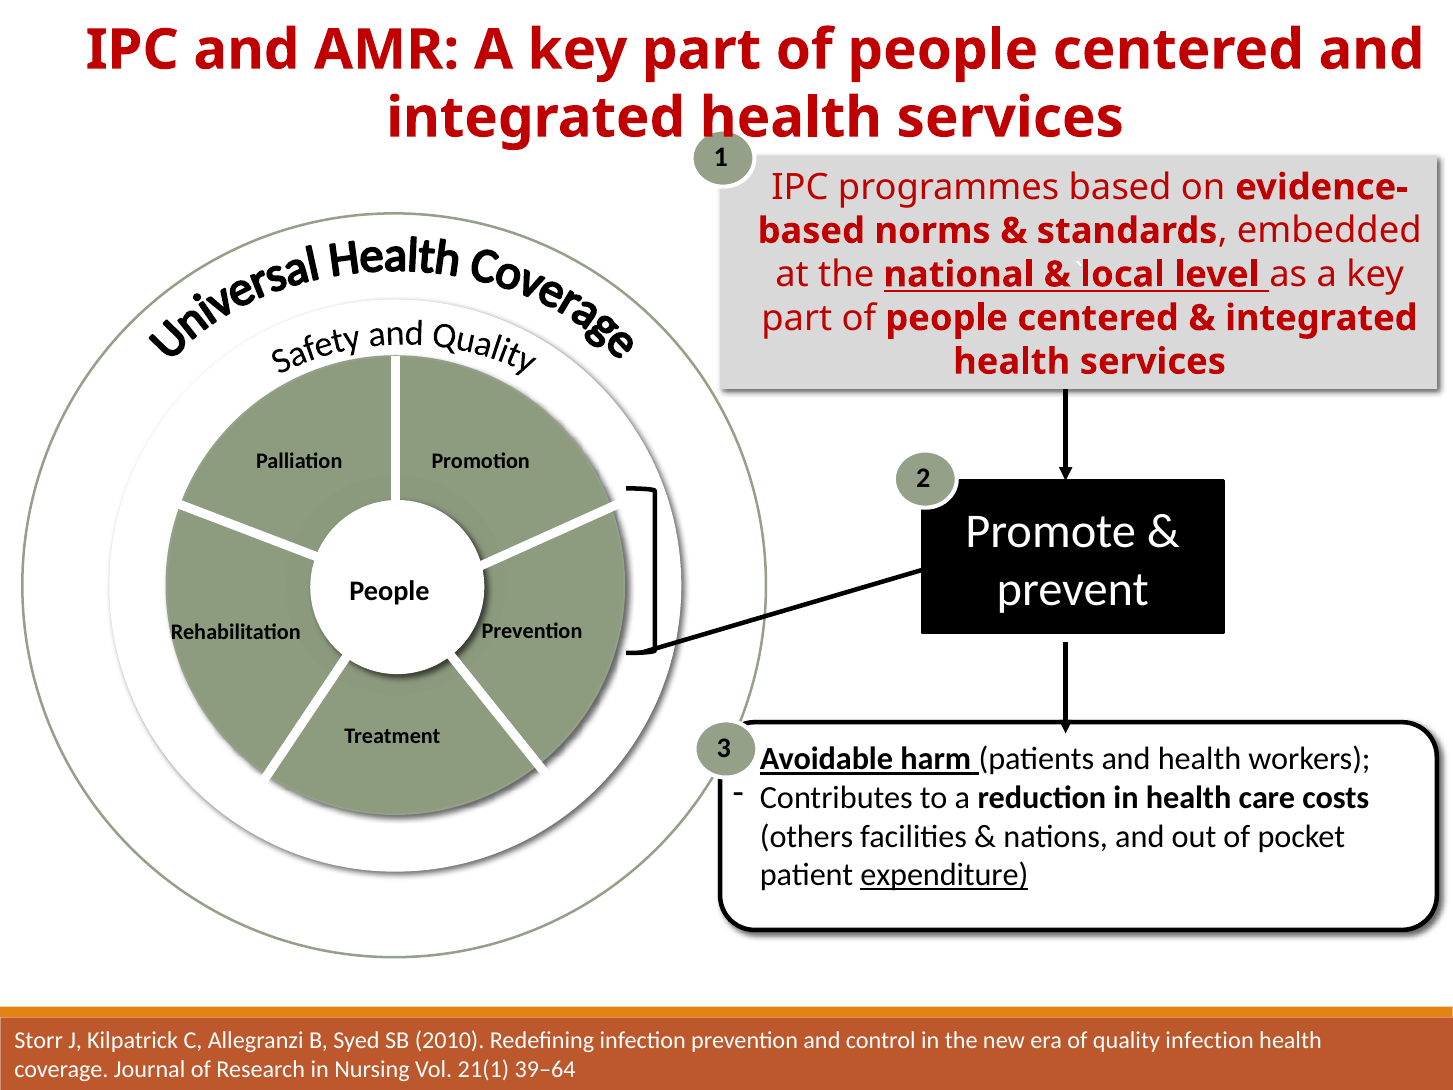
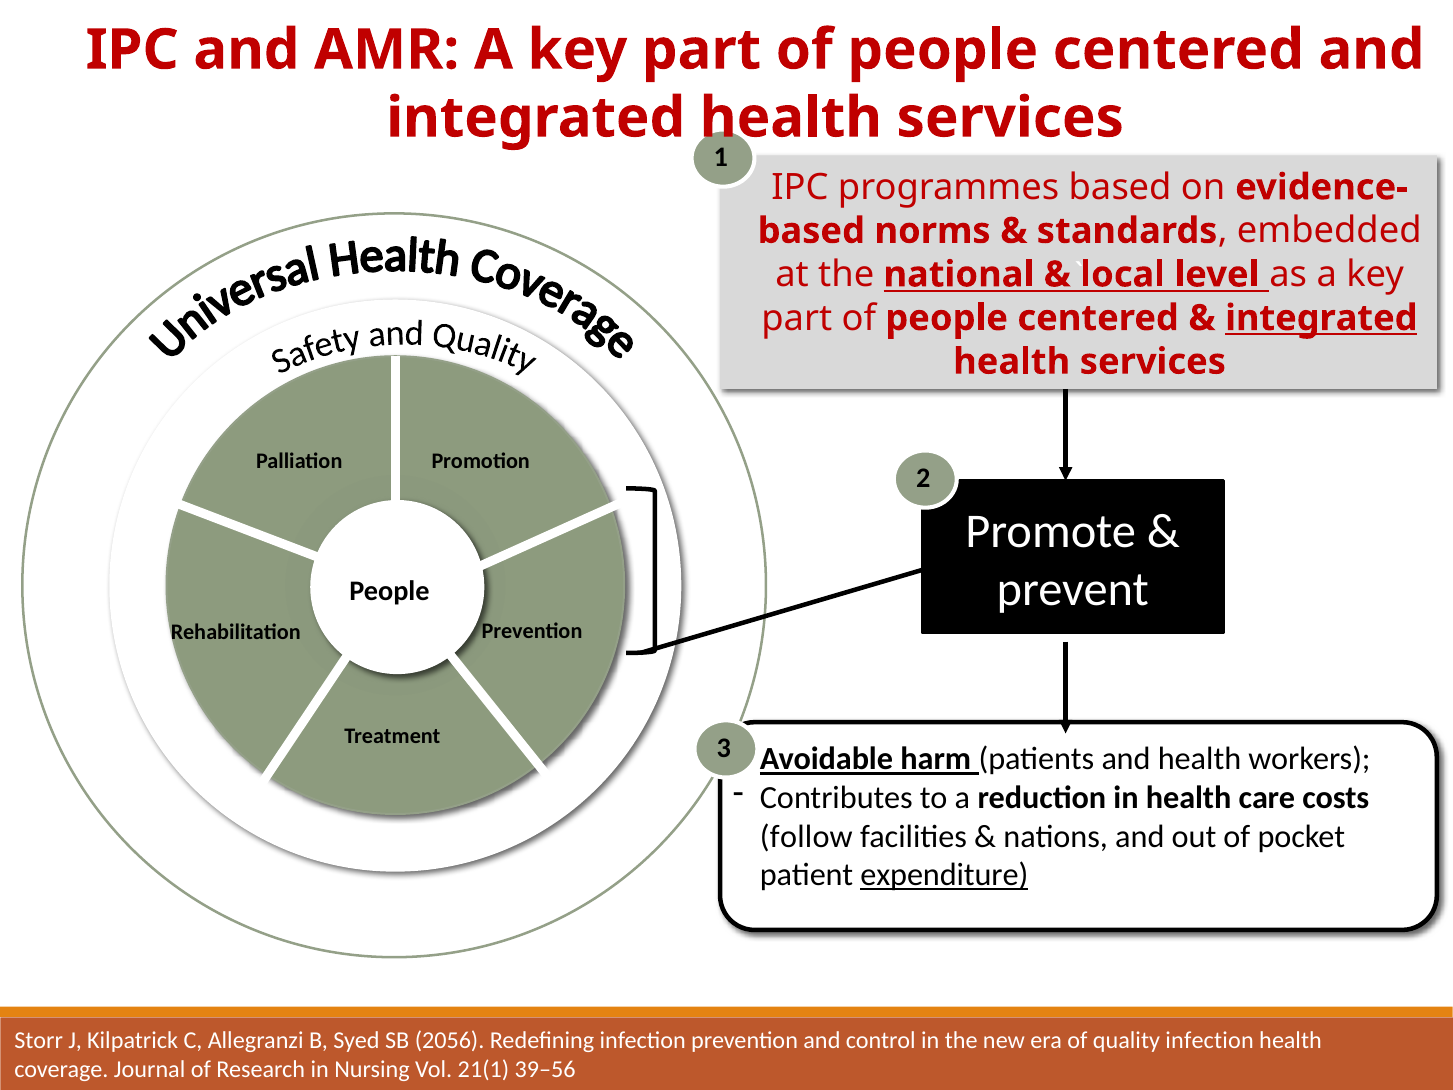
integrated underline: none -> present (1321, 318)
others: others -> follow (806, 836)
2010: 2010 -> 2056 (450, 1040)
39–64: 39–64 -> 39–56 (545, 1069)
